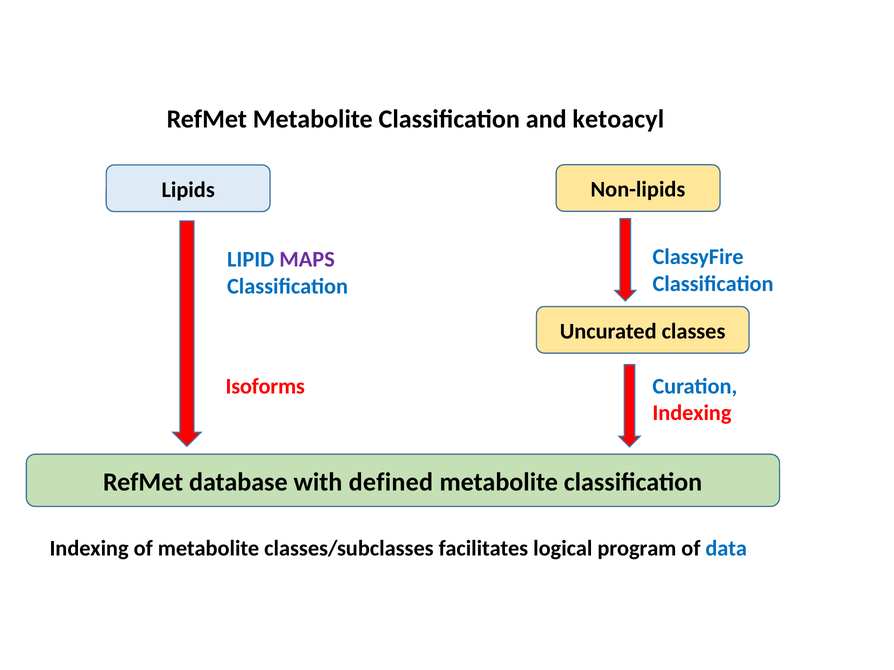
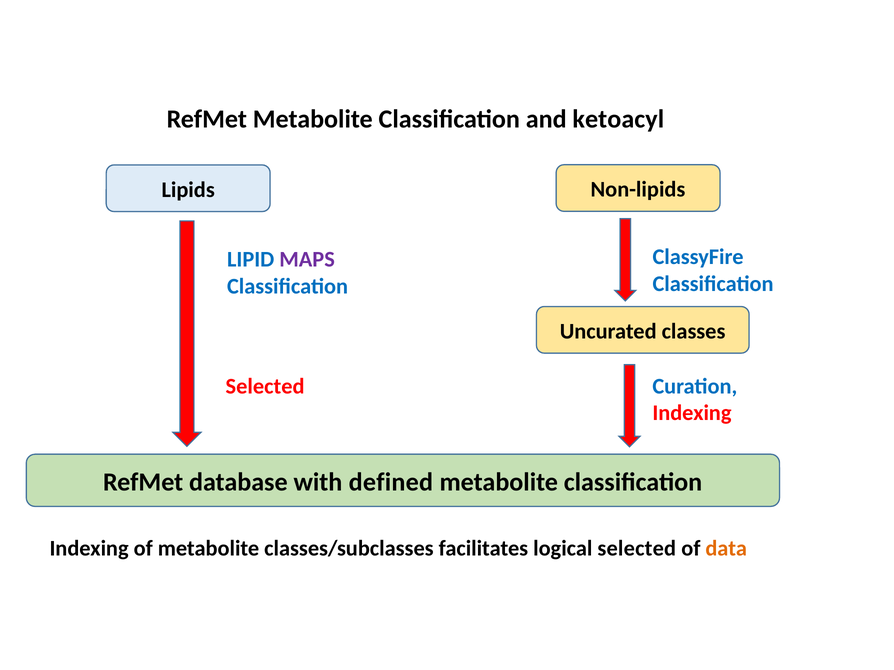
Isoforms: Isoforms -> Selected (265, 387)
logical program: program -> selected (637, 549)
data colour: blue -> orange (726, 549)
